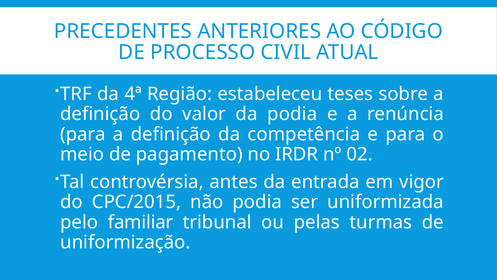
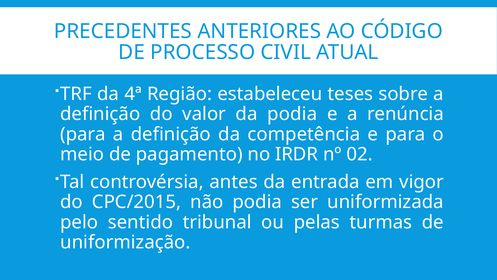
familiar: familiar -> sentido (140, 222)
